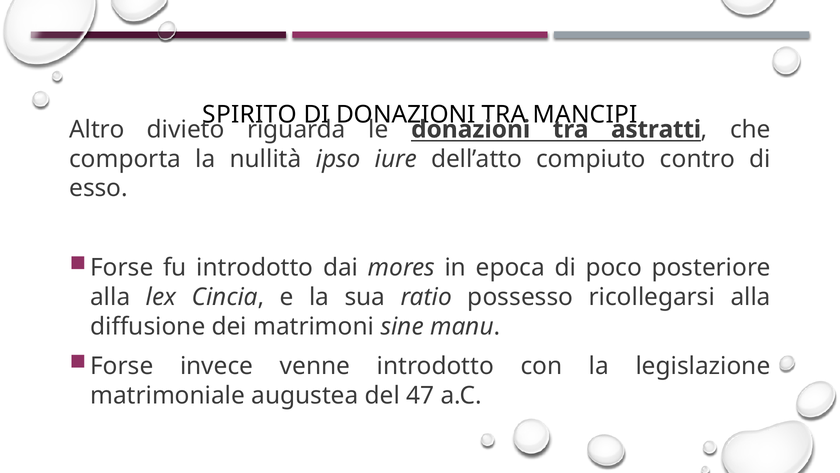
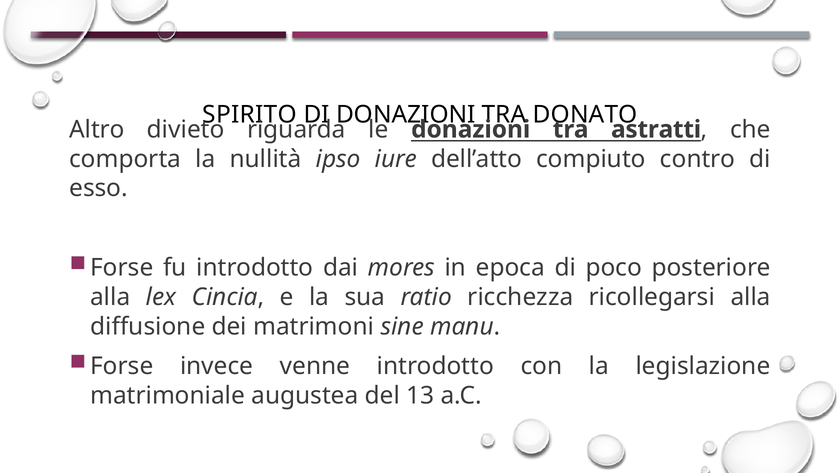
MANCIPI: MANCIPI -> DONATO (585, 114)
possesso: possesso -> ricchezza (520, 297)
47: 47 -> 13 (420, 395)
